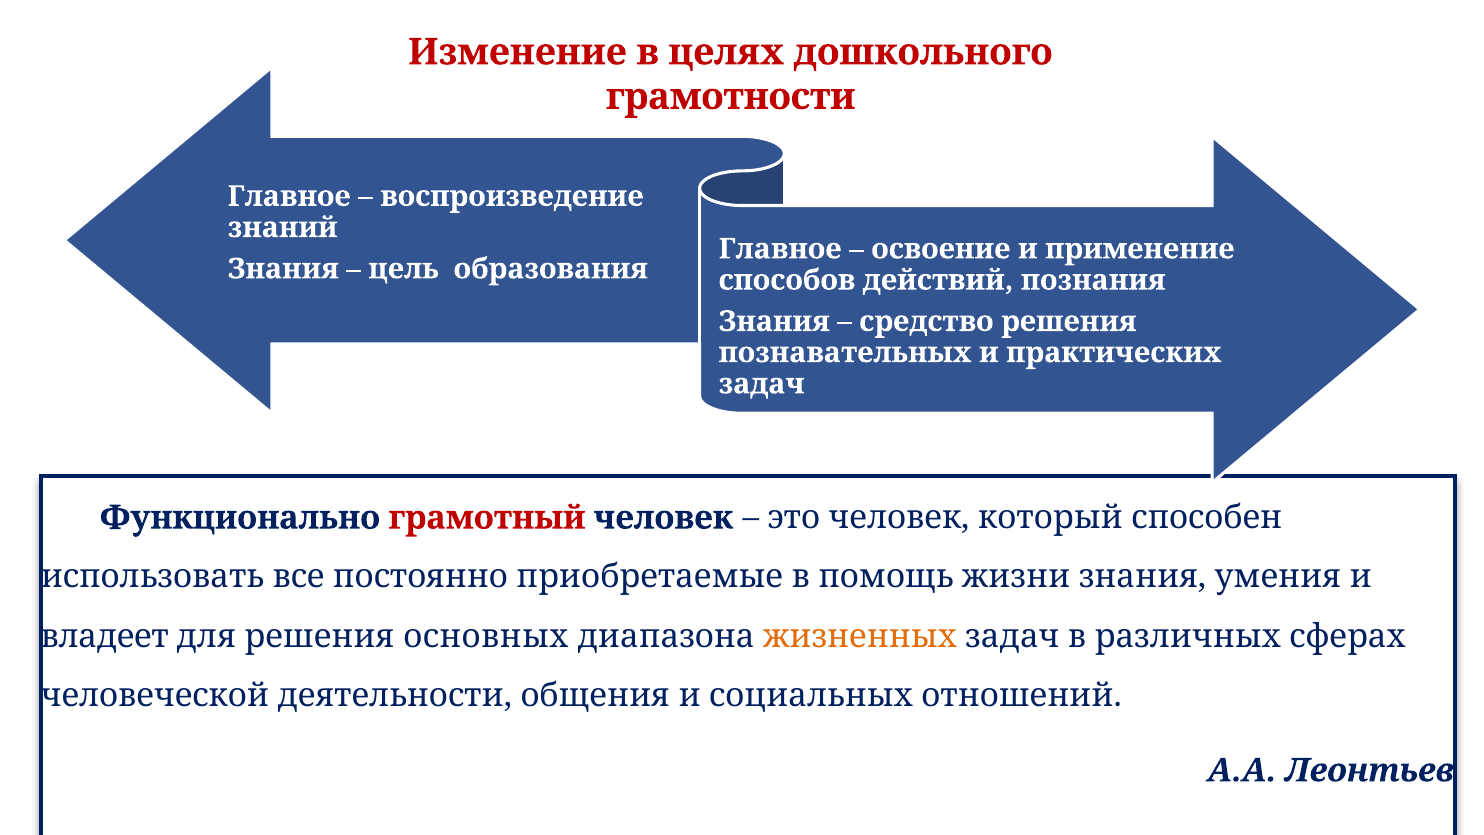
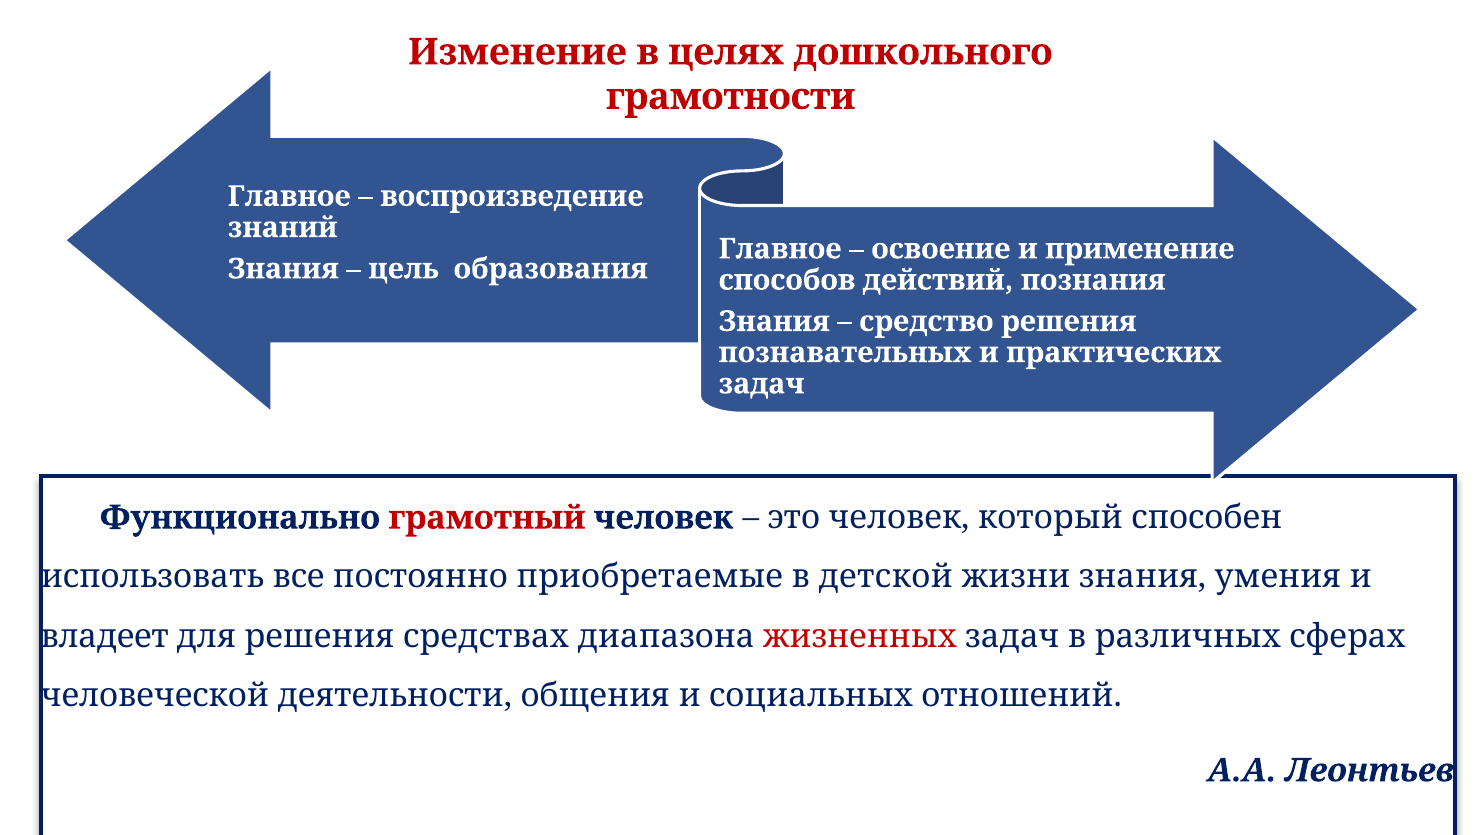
помощь: помощь -> детской (886, 577)
основных: основных -> средствах (486, 636)
жизненных colour: orange -> red (860, 636)
